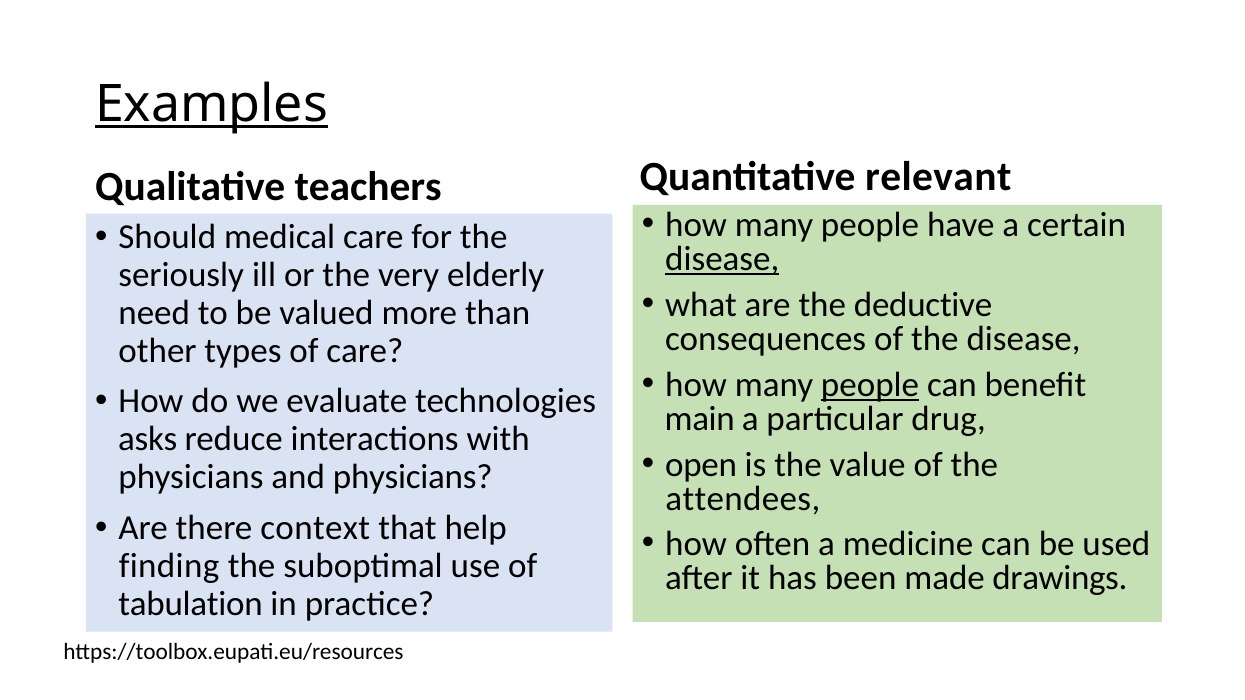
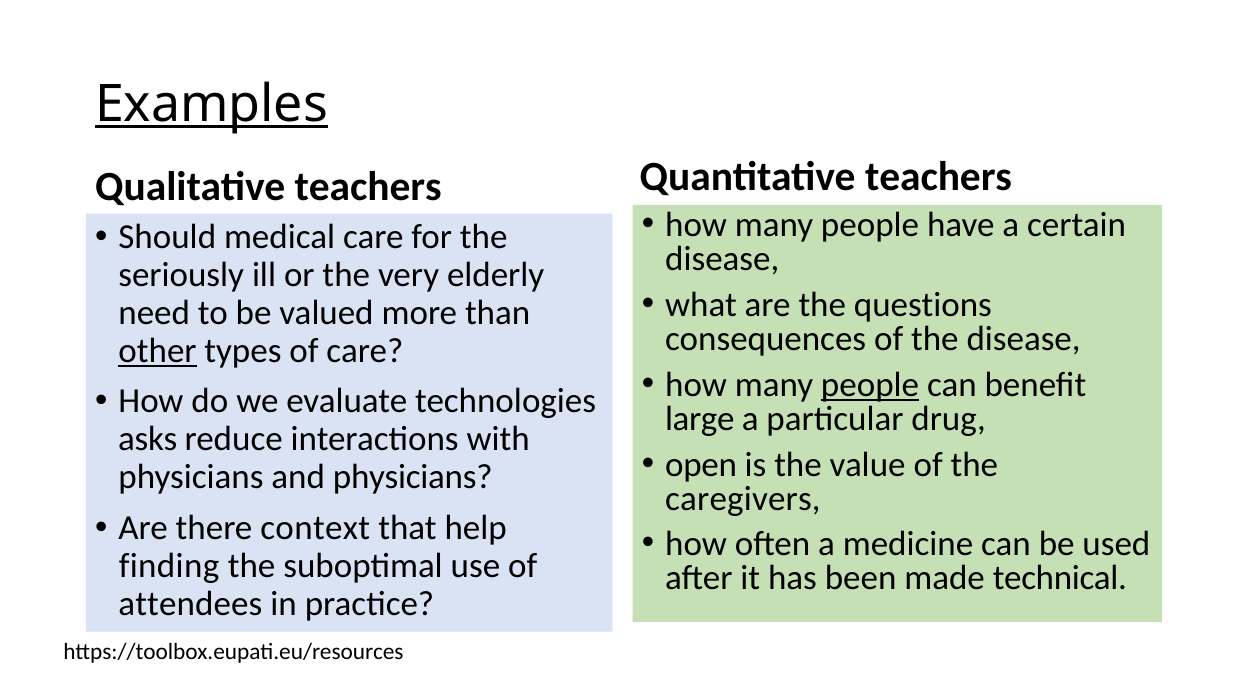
Quantitative relevant: relevant -> teachers (938, 177)
disease underline: present -> none (722, 259)
deductive: deductive -> questions (923, 305)
other underline: none -> present (158, 351)
main: main -> large (700, 419)
attendees: attendees -> caregivers (743, 499)
drawings: drawings -> technical (1060, 579)
tabulation: tabulation -> attendees (190, 604)
